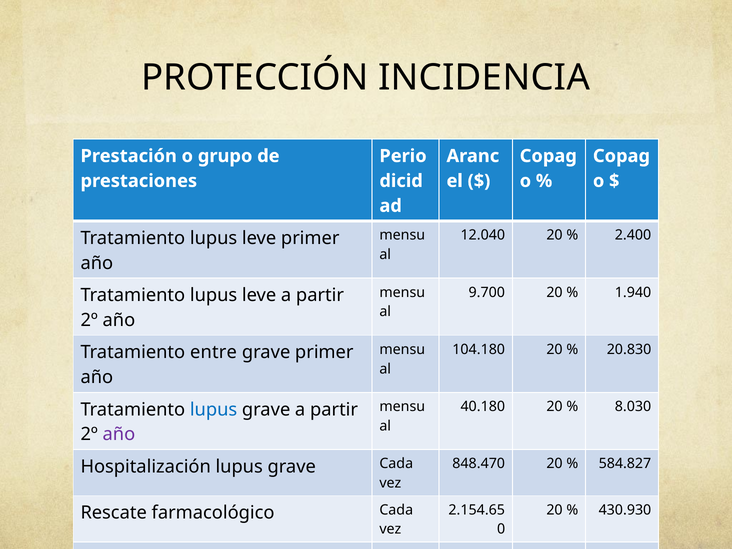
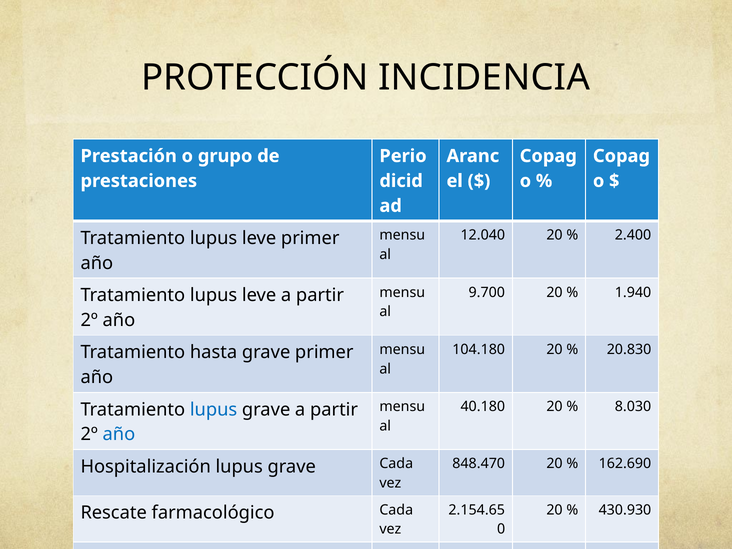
entre: entre -> hasta (214, 352)
año colour: purple -> blue (119, 434)
584.827: 584.827 -> 162.690 (625, 464)
